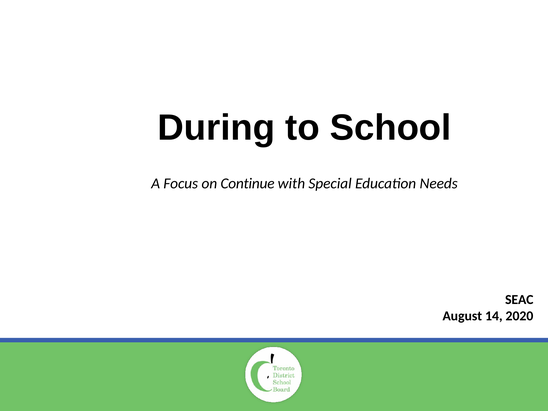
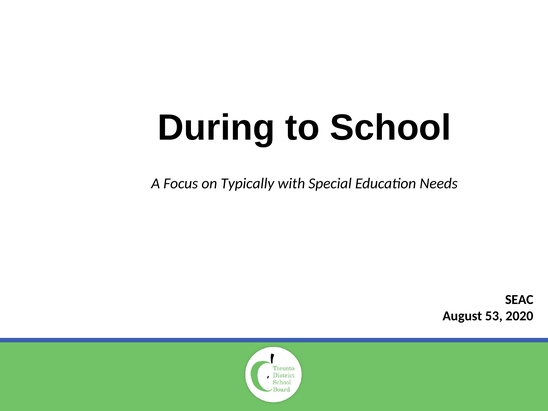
Continue: Continue -> Typically (247, 184)
14: 14 -> 53 (494, 316)
